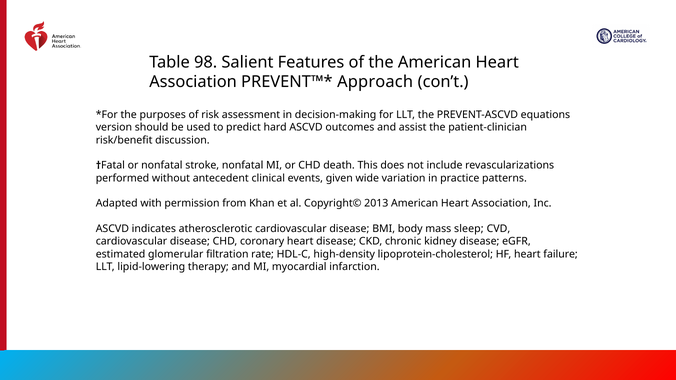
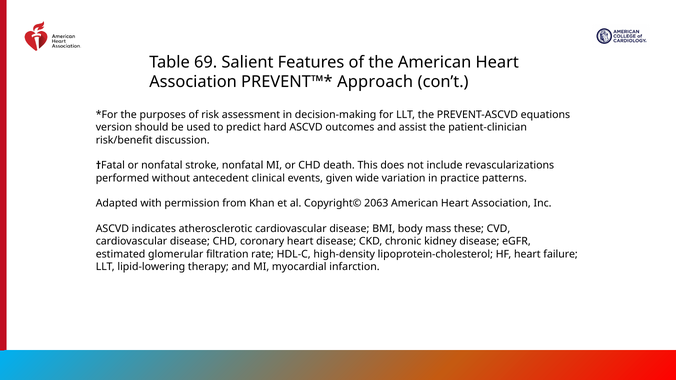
98: 98 -> 69 (206, 62)
2013: 2013 -> 2063 (376, 204)
sleep: sleep -> these (469, 229)
